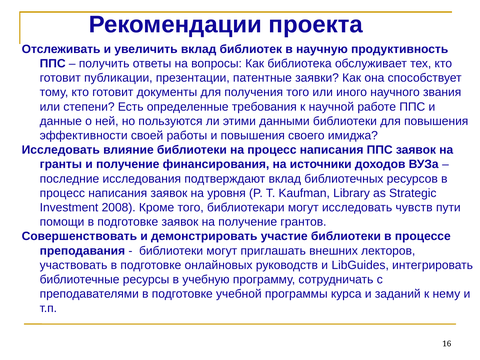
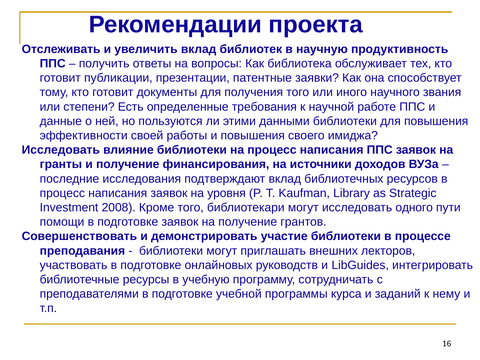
чувств: чувств -> одного (414, 208)
